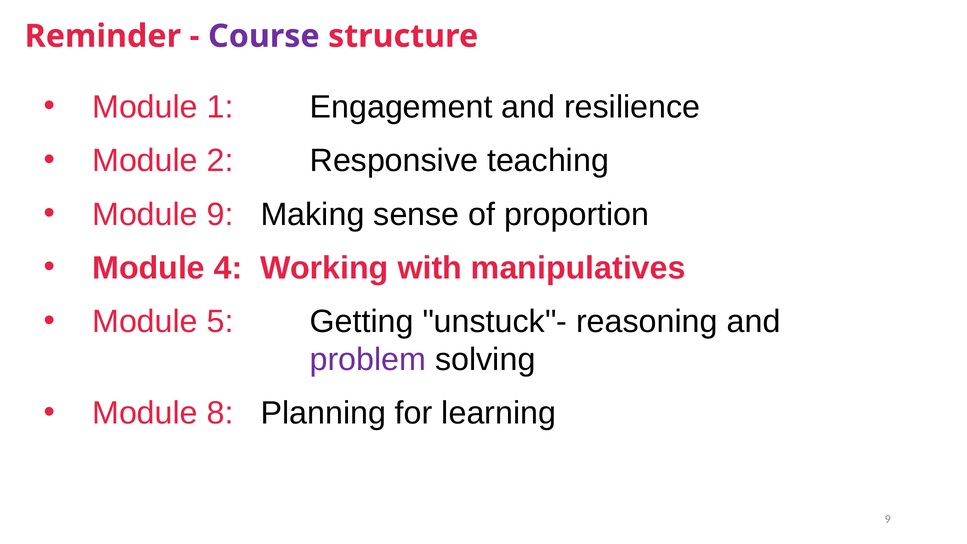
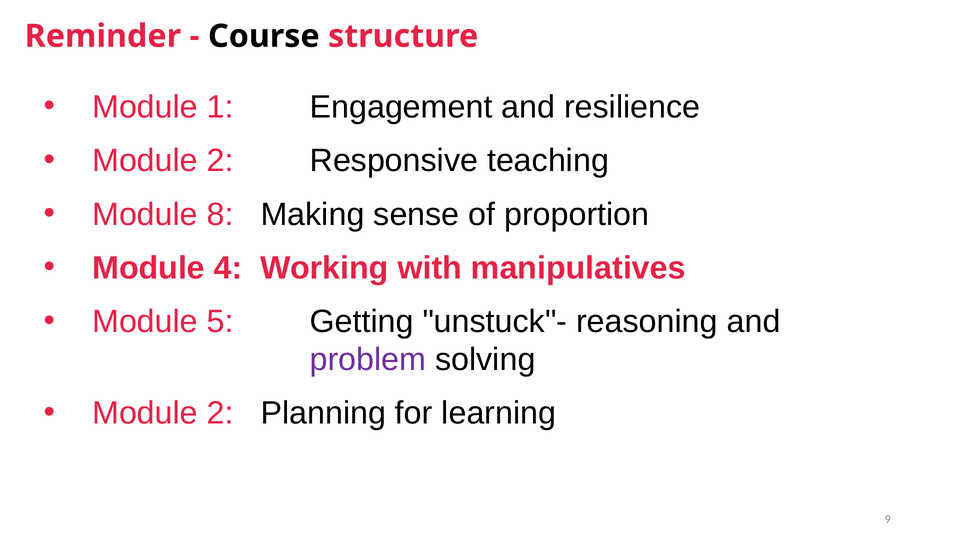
Course colour: purple -> black (264, 36)
Module 9: 9 -> 8 (220, 214)
8: 8 -> 2 (220, 413)
